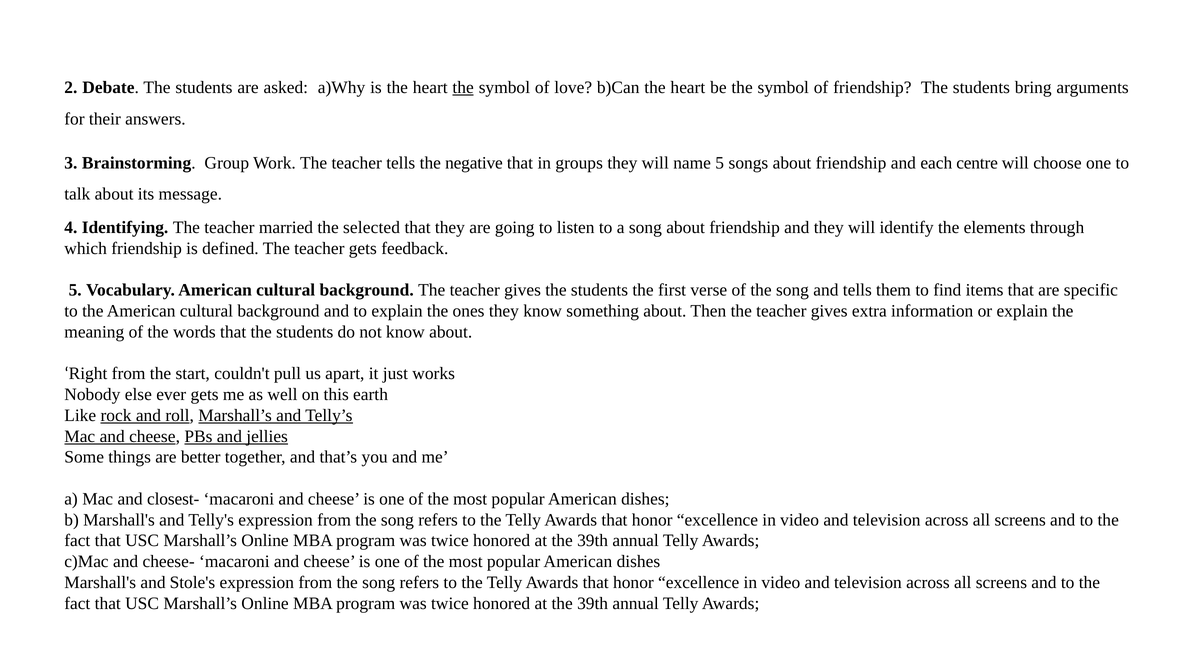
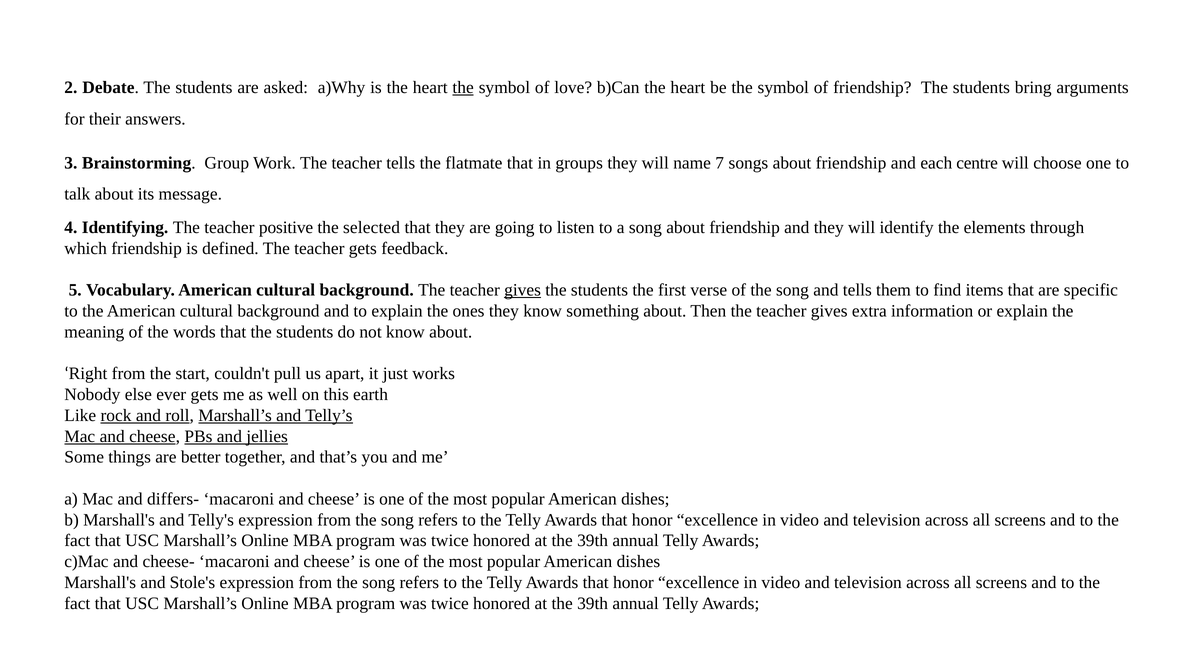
negative: negative -> flatmate (474, 163)
name 5: 5 -> 7 (720, 163)
married: married -> positive (286, 227)
gives underline: none -> present (523, 290)
closest-: closest- -> differs- (173, 499)
